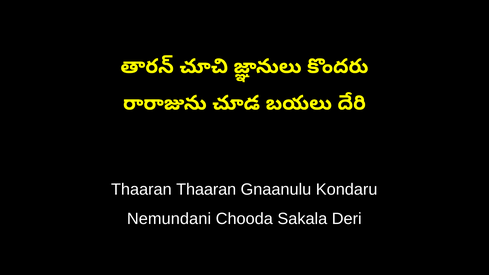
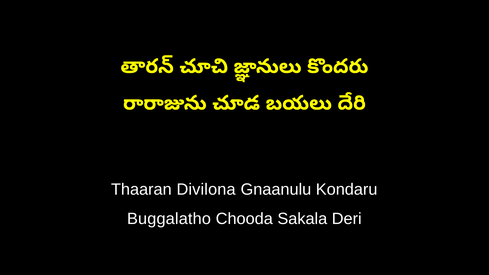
Thaaran Thaaran: Thaaran -> Divilona (206, 189)
Nemundani: Nemundani -> Buggalatho (169, 219)
